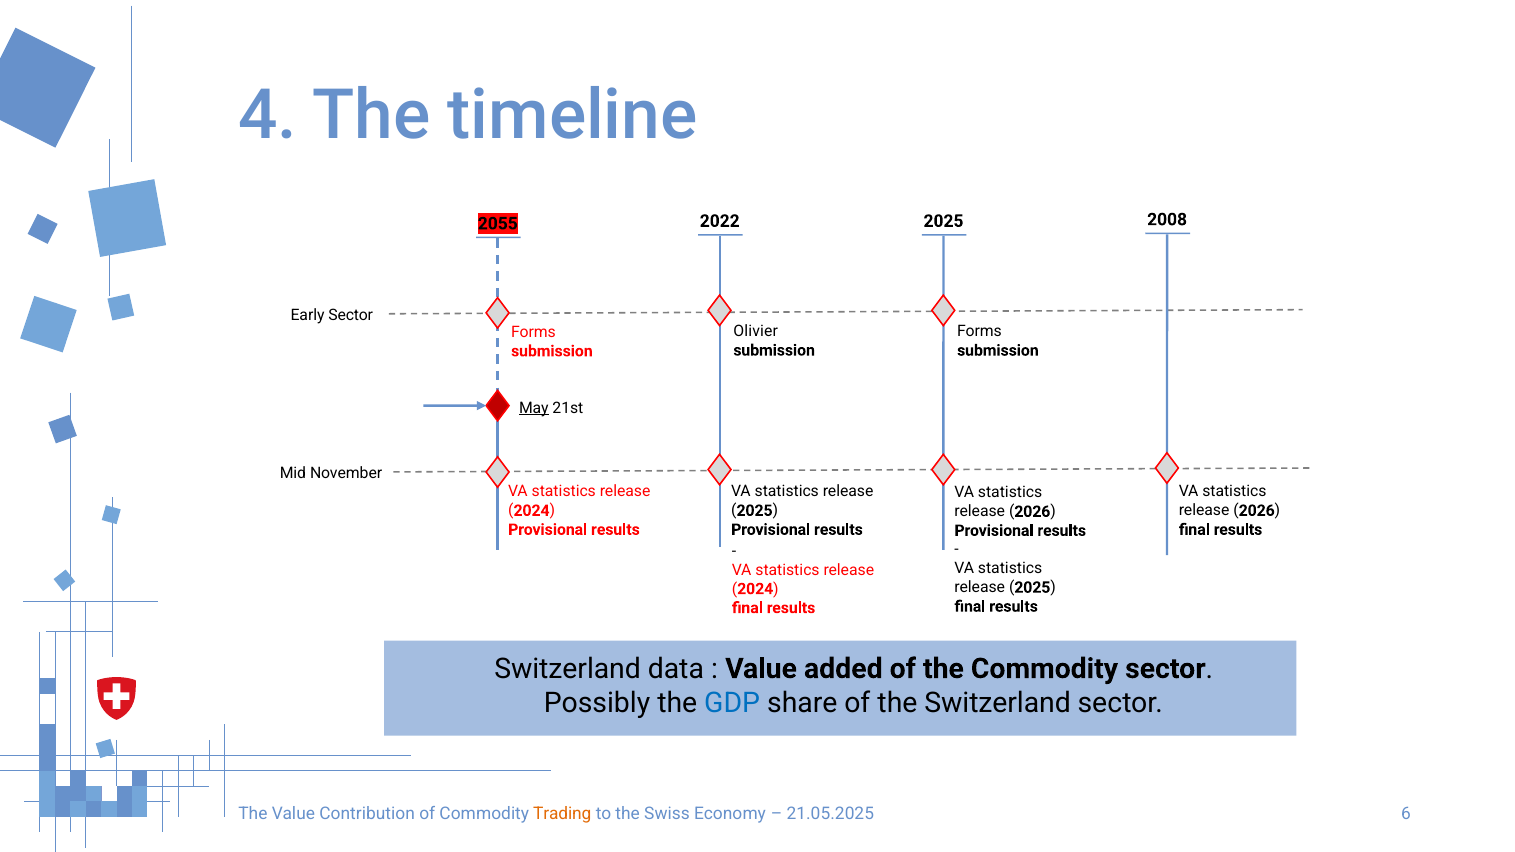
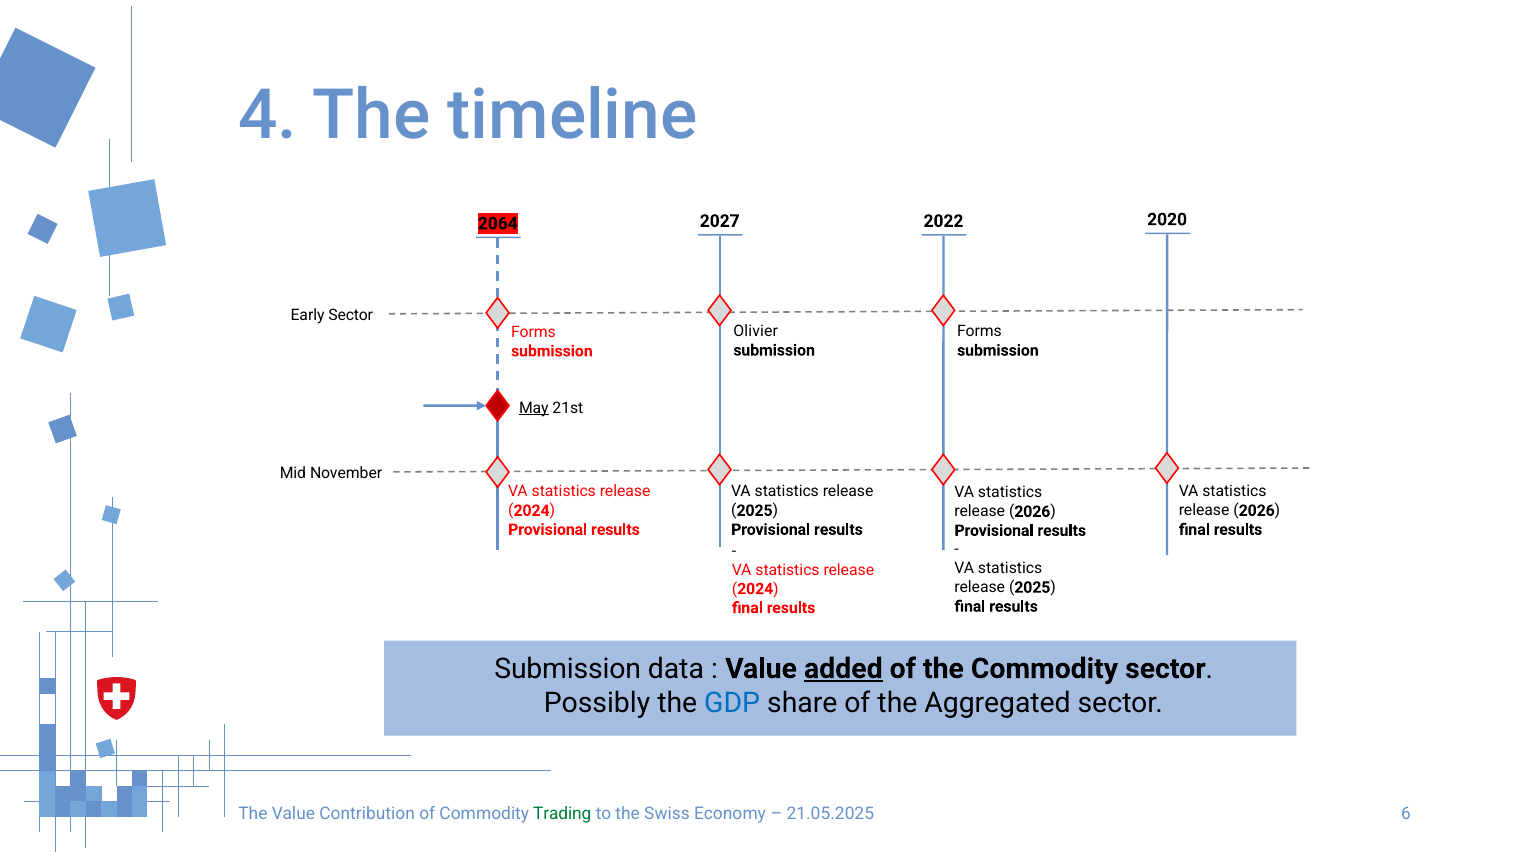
2008: 2008 -> 2020 (1167, 220)
2022: 2022 -> 2027 (720, 221)
2025: 2025 -> 2022 (943, 221)
2055: 2055 -> 2064 (498, 224)
Switzerland: Switzerland -> Submission (568, 669)
added underline: none -> present (843, 669)
the Switzerland: Switzerland -> Aggregated (998, 703)
Trading colour: orange -> green (562, 814)
